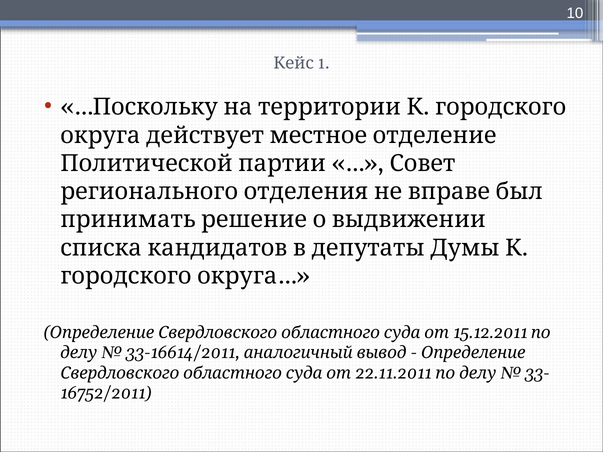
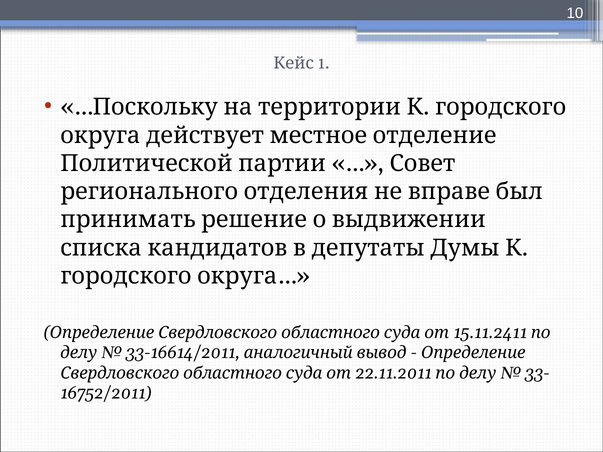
15.12.2011: 15.12.2011 -> 15.11.2411 (490, 333)
